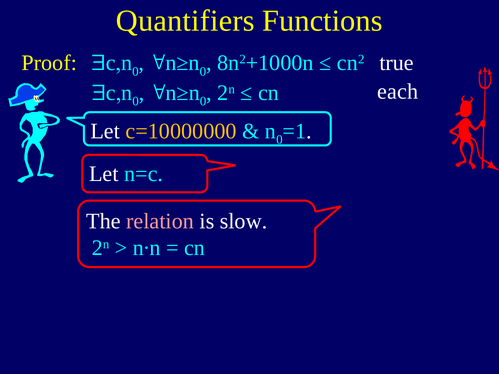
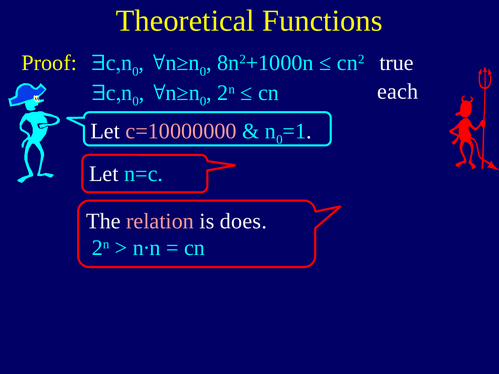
Quantifiers: Quantifiers -> Theoretical (185, 21)
c=10000000 colour: yellow -> pink (181, 131)
slow: slow -> does (243, 221)
